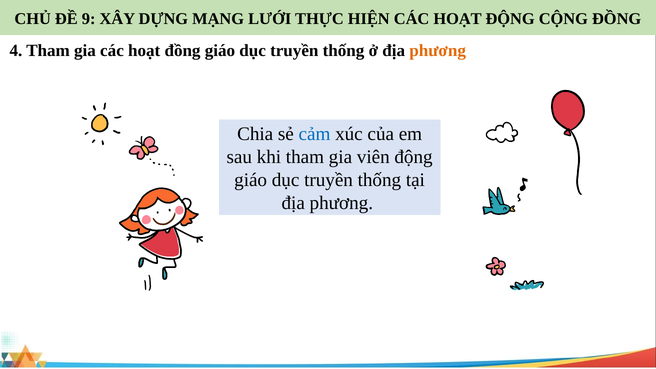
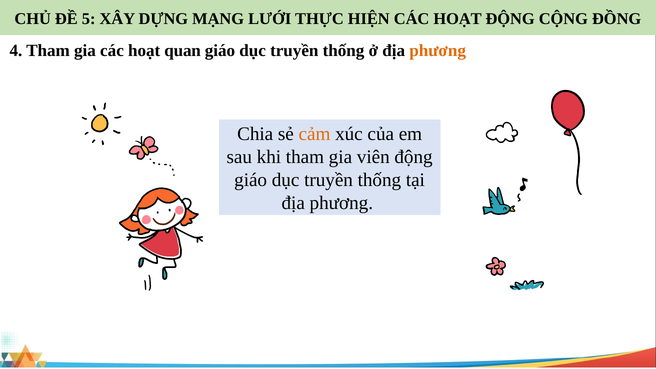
9: 9 -> 5 (89, 19)
hoạt đồng: đồng -> quan (183, 51)
cảm colour: blue -> orange (315, 134)
